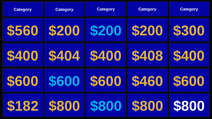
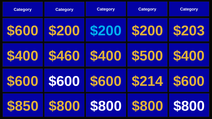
$560: $560 -> $600 (23, 31)
$300: $300 -> $203 (189, 31)
$404: $404 -> $460 (64, 56)
$408: $408 -> $500 (147, 56)
$600 colour: light blue -> white (64, 81)
$460: $460 -> $214 (147, 81)
$182: $182 -> $850 (23, 106)
$800 colour: light blue -> white (106, 106)
